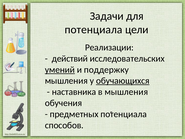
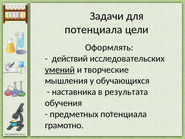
Реализации: Реализации -> Оформлять (109, 47)
поддержку: поддержку -> творческие (106, 70)
обучающихся underline: present -> none (123, 81)
в мышления: мышления -> результата (126, 92)
способов: способов -> грамотно (64, 125)
